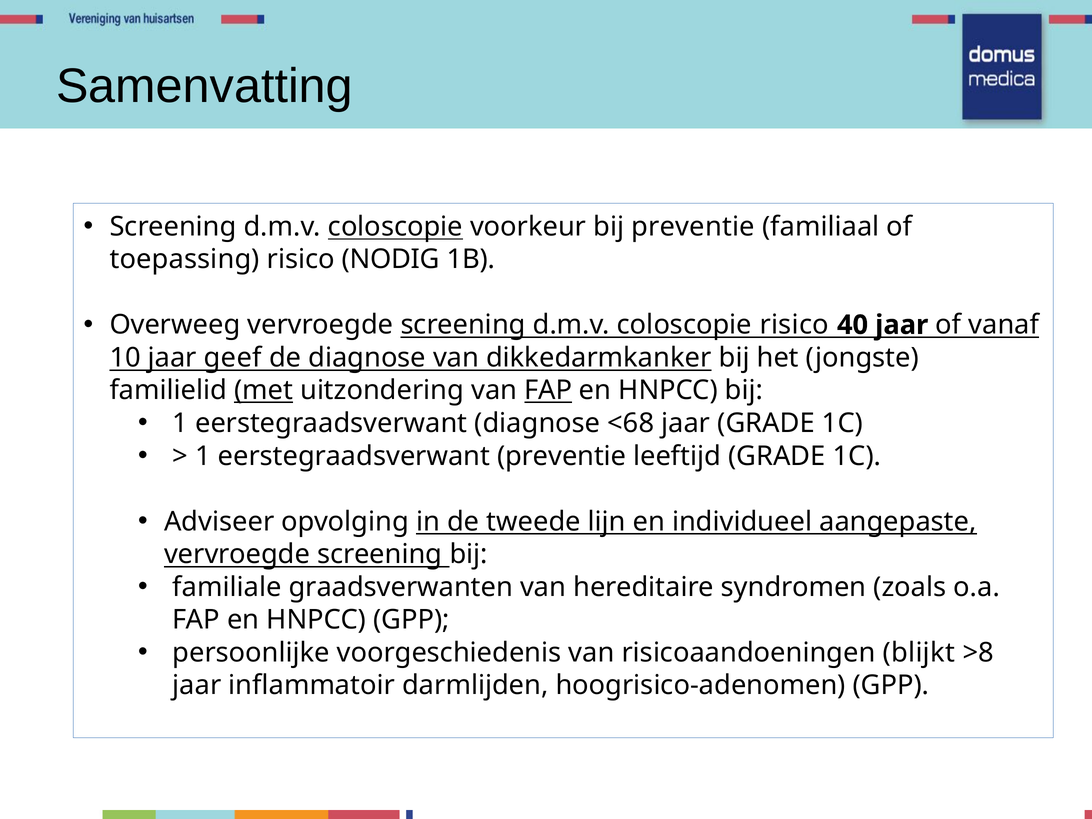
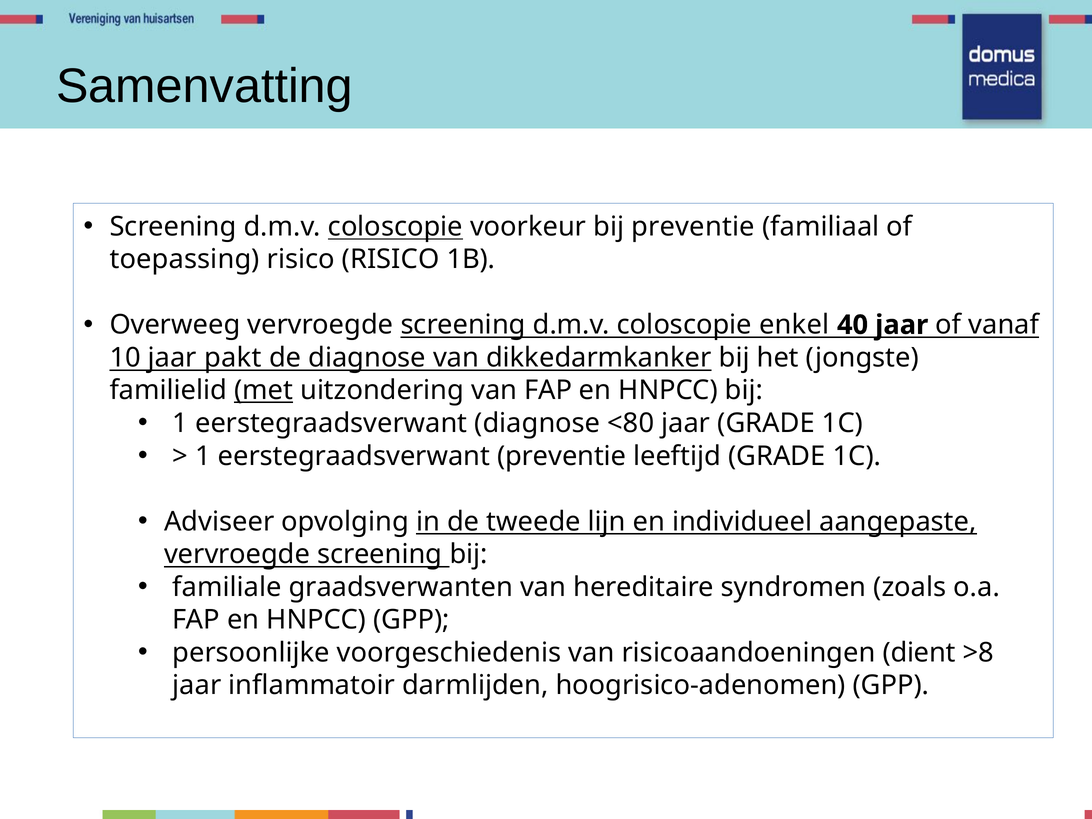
risico NODIG: NODIG -> RISICO (391, 259)
coloscopie risico: risico -> enkel (794, 325)
geef: geef -> pakt (233, 358)
FAP underline: present -> none (548, 390)
<68: <68 -> <80 (631, 423)
blijkt: blijkt -> dient (919, 653)
